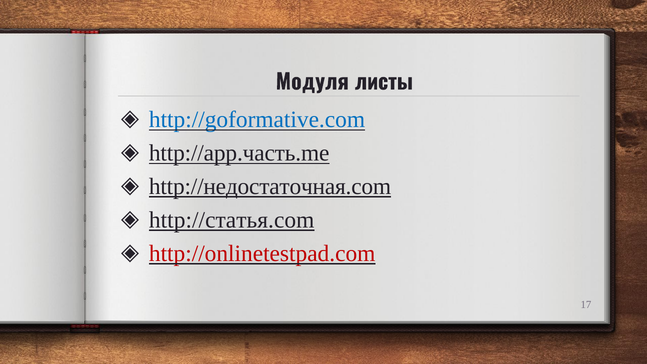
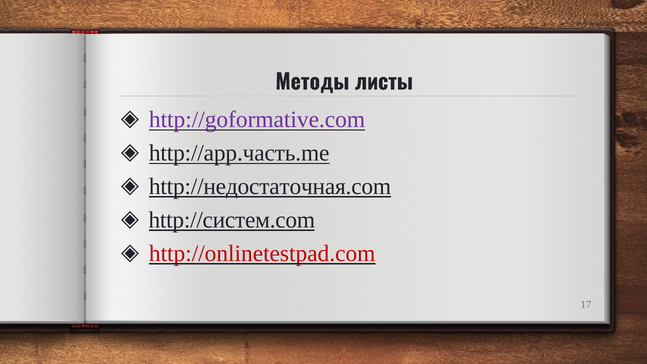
Модуля: Модуля -> Методы (312, 82)
http://goformative.com colour: blue -> purple (257, 120)
http://статья.com: http://статья.com -> http://систем.com (232, 220)
